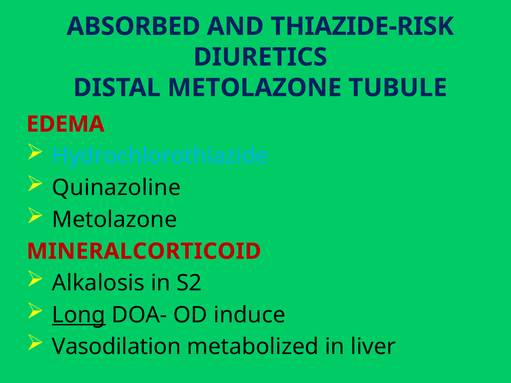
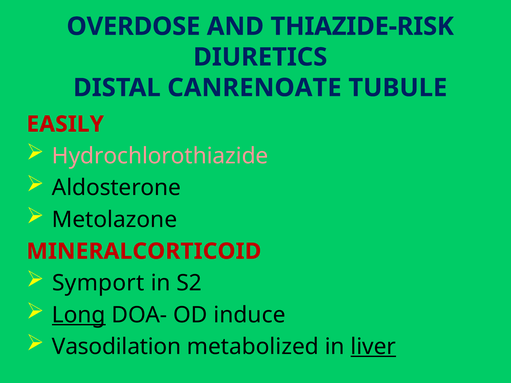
ABSORBED: ABSORBED -> OVERDOSE (133, 26)
DISTAL METOLAZONE: METOLAZONE -> CANRENOATE (254, 88)
EDEMA: EDEMA -> EASILY (65, 124)
Hydrochlorothiazide colour: light blue -> pink (160, 156)
Quinazoline: Quinazoline -> Aldosterone (117, 188)
Alkalosis: Alkalosis -> Symport (98, 283)
liver underline: none -> present (373, 347)
